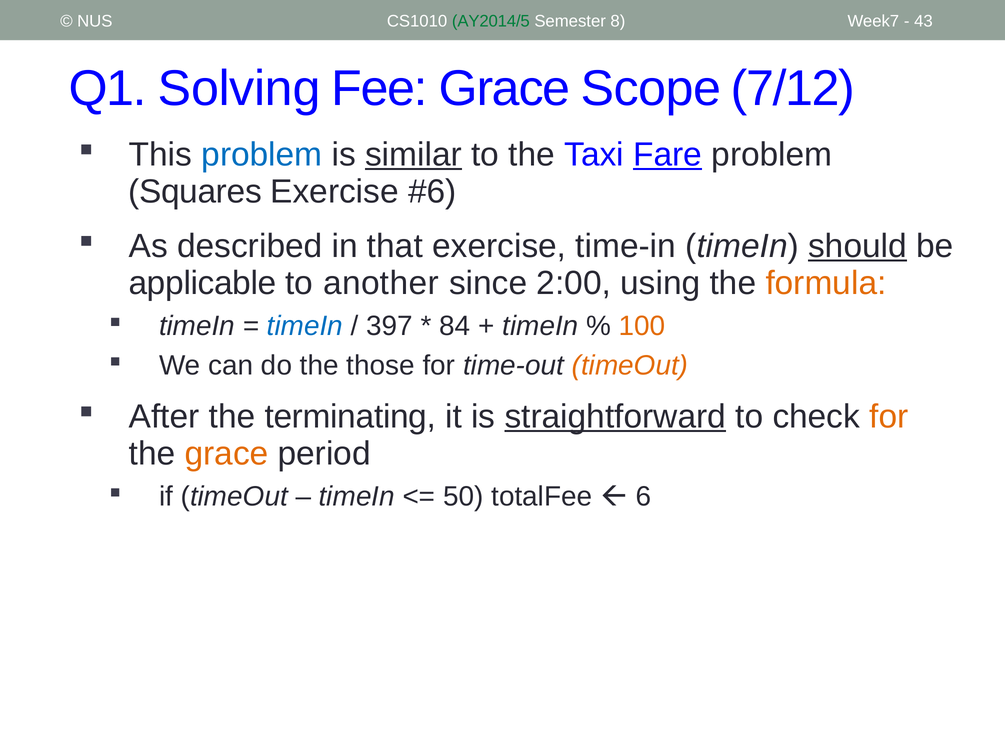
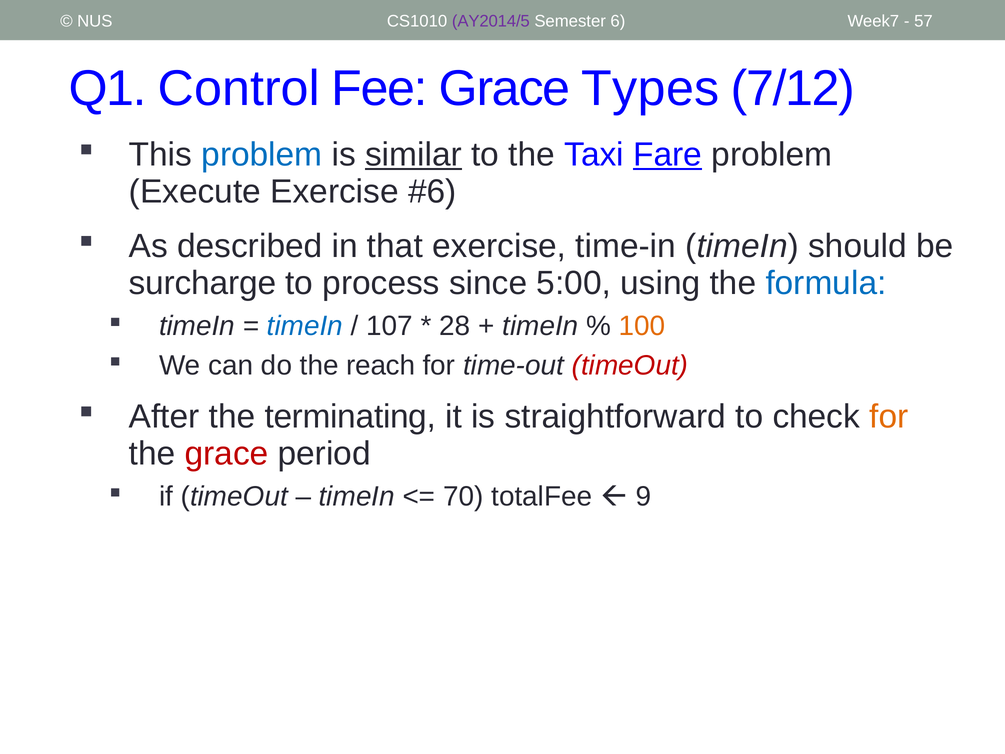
AY2014/5 colour: green -> purple (491, 21)
8: 8 -> 6 (618, 21)
43: 43 -> 57 (924, 21)
Solving: Solving -> Control (239, 89)
Scope: Scope -> Types (650, 89)
Squares: Squares -> Execute (195, 192)
should underline: present -> none (858, 246)
applicable: applicable -> surcharge (203, 283)
another: another -> process (381, 283)
2:00: 2:00 -> 5:00 (574, 283)
formula colour: orange -> blue (826, 283)
397: 397 -> 107 (390, 326)
84: 84 -> 28 (455, 326)
those: those -> reach (381, 365)
timeOut colour: orange -> red (630, 365)
straightforward underline: present -> none (615, 416)
grace colour: orange -> red (227, 454)
50: 50 -> 70 (463, 496)
6: 6 -> 9 (644, 496)
